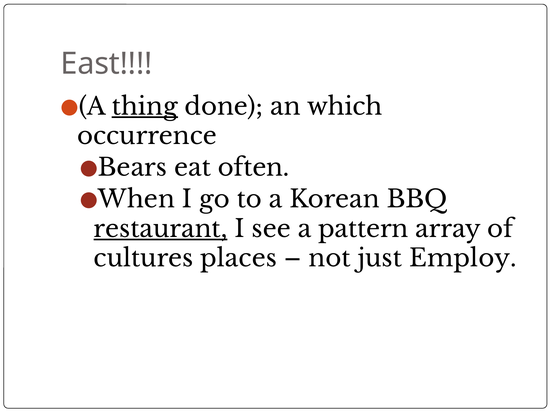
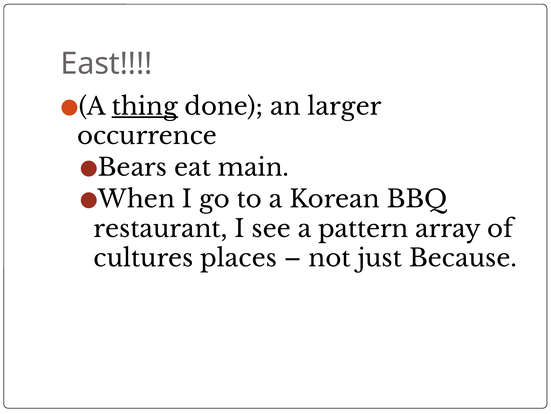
which: which -> larger (345, 106)
often: often -> main (254, 168)
restaurant underline: present -> none (161, 229)
Employ: Employ -> Because (463, 258)
